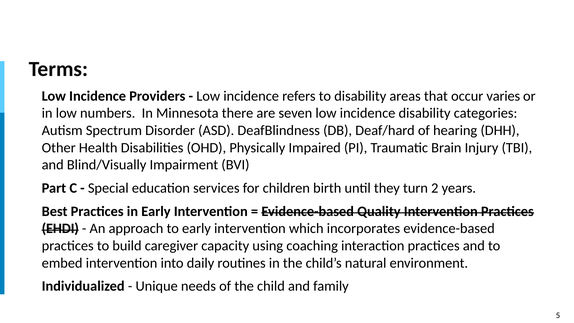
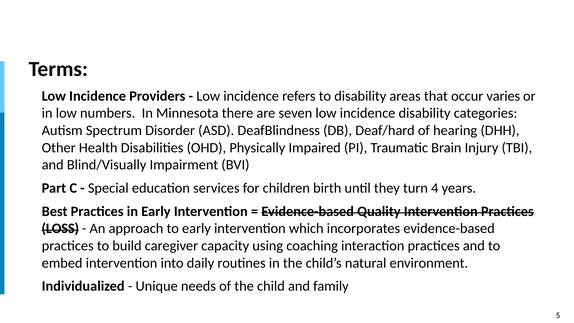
2: 2 -> 4 (435, 188)
EHDI: EHDI -> LOSS (60, 228)
